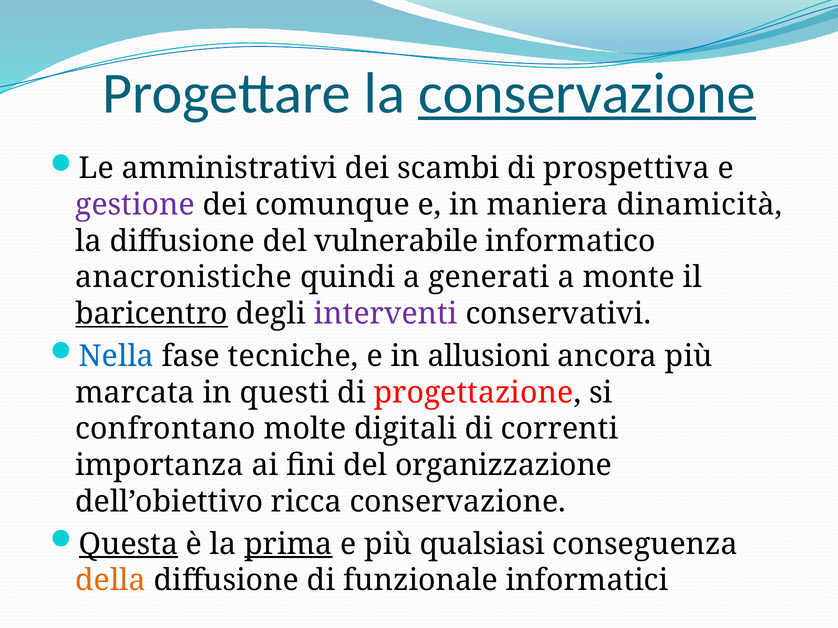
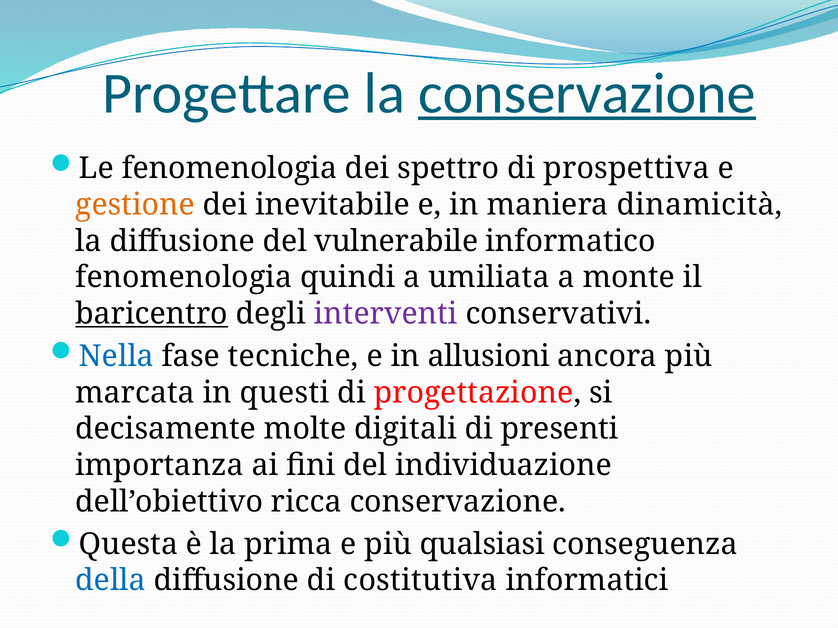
Le amministrativi: amministrativi -> fenomenologia (229, 169)
scambi: scambi -> spettro (448, 169)
gestione colour: purple -> orange (135, 205)
comunque: comunque -> inevitabile (332, 205)
anacronistiche: anacronistiche -> fenomenologia (184, 278)
generati: generati -> umiliata (489, 278)
confrontano: confrontano -> decisamente (166, 429)
correnti: correnti -> presenti (560, 429)
organizzazione: organizzazione -> individuazione (504, 466)
Questa underline: present -> none (128, 544)
prima underline: present -> none (288, 544)
della colour: orange -> blue (111, 581)
funzionale: funzionale -> costitutiva (420, 581)
